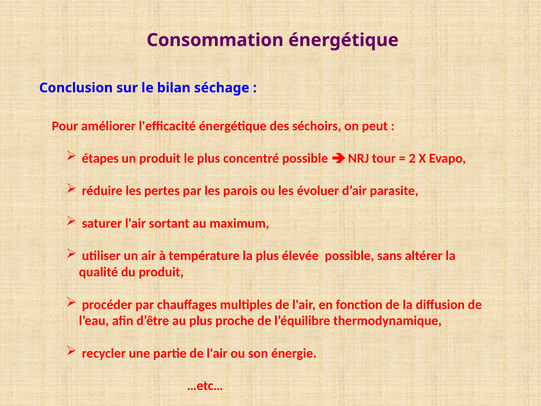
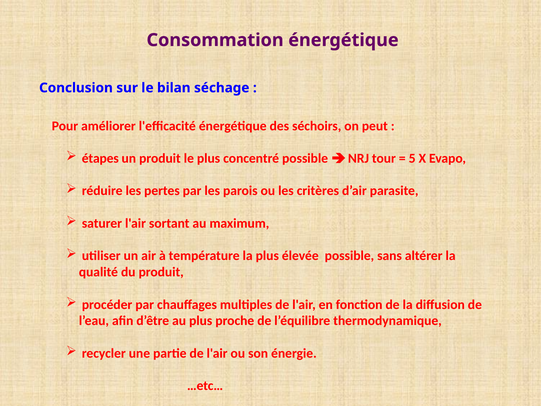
2: 2 -> 5 (412, 158)
évoluer: évoluer -> critères (318, 191)
